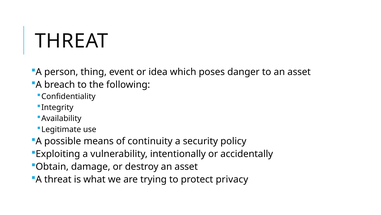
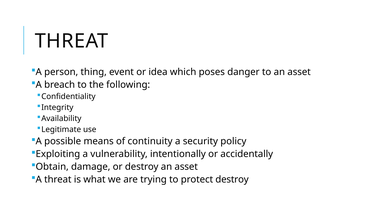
protect privacy: privacy -> destroy (232, 179)
